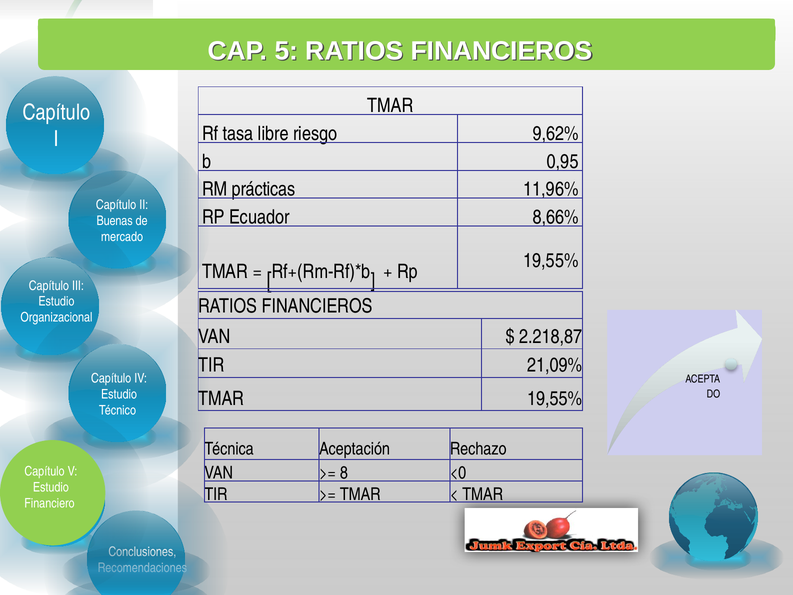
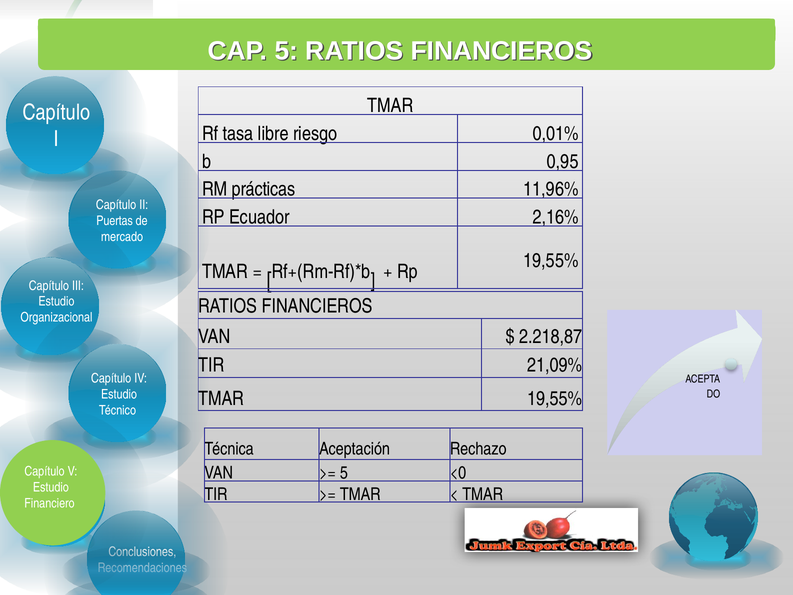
9,62%: 9,62% -> 0,01% (556, 134)
8,66%: 8,66% -> 2,16% (556, 217)
Buenas: Buenas -> Puertas (115, 221)
8: 8 -> 5 (344, 473)
